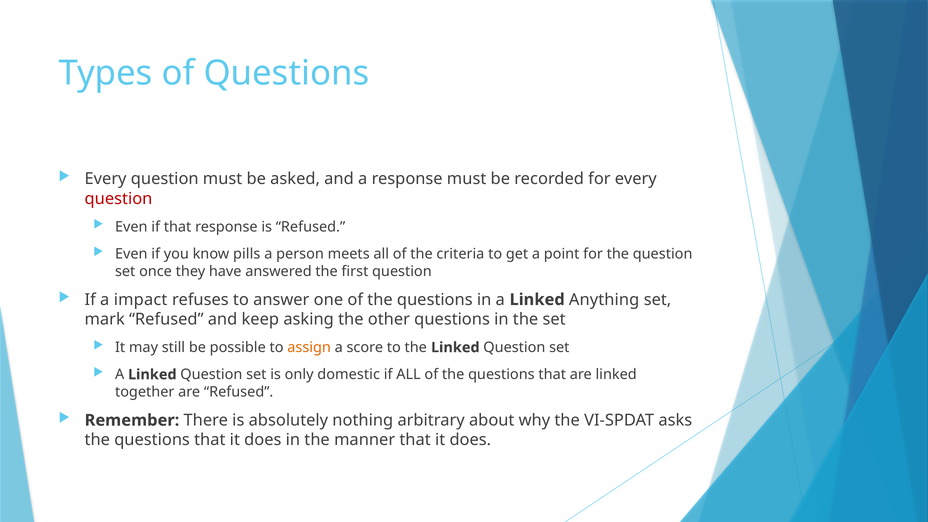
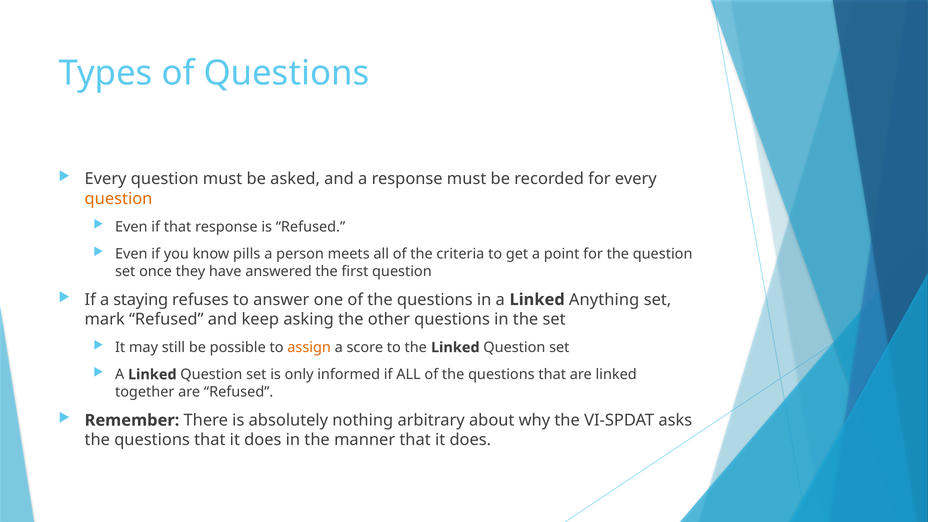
question colour: red -> orange (119, 199)
impact: impact -> staying (141, 300)
domestic: domestic -> informed (349, 375)
